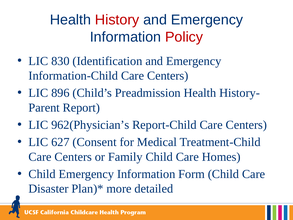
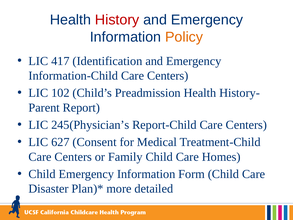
Policy colour: red -> orange (184, 37)
830: 830 -> 417 (60, 61)
896: 896 -> 102 (60, 93)
962(Physician’s: 962(Physician’s -> 245(Physician’s (90, 125)
